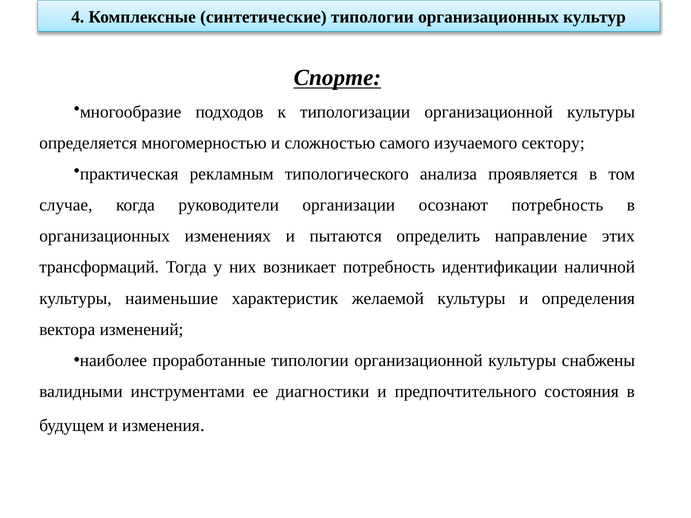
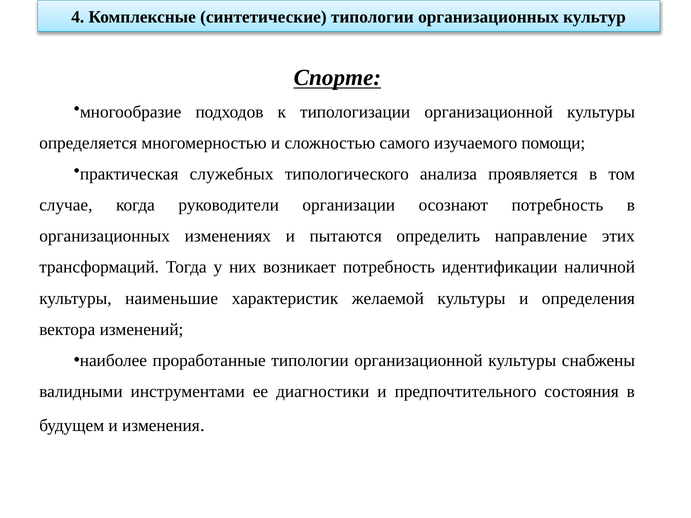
сектору: сектору -> помощи (553, 143)
рекламным: рекламным -> служебных (232, 174)
